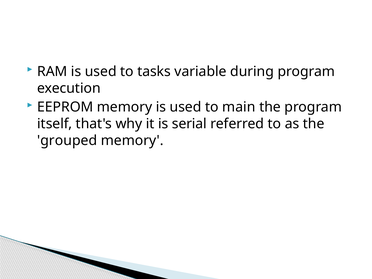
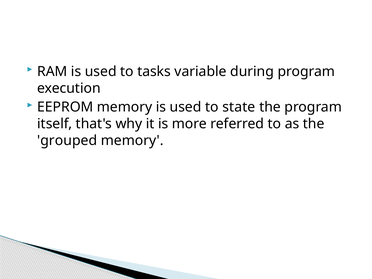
main: main -> state (239, 107)
serial: serial -> more (189, 124)
